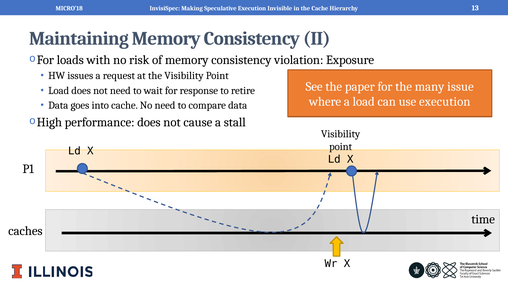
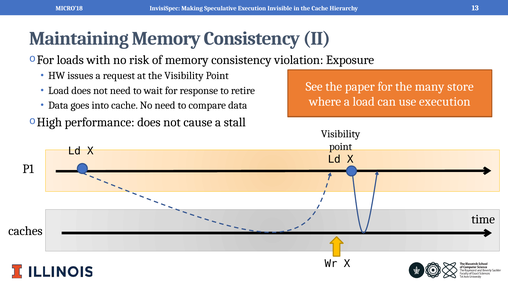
issue: issue -> store (460, 86)
